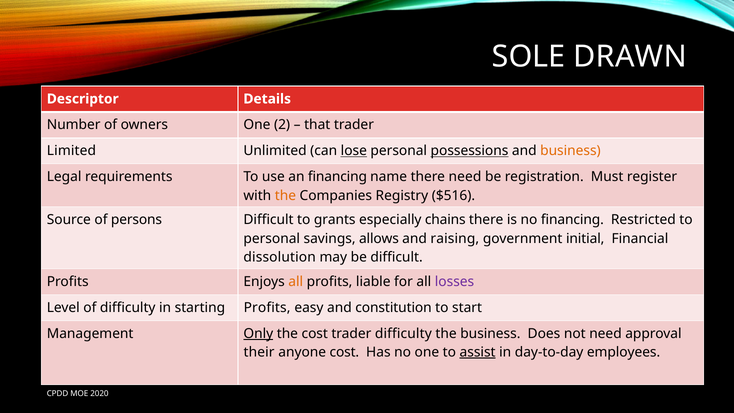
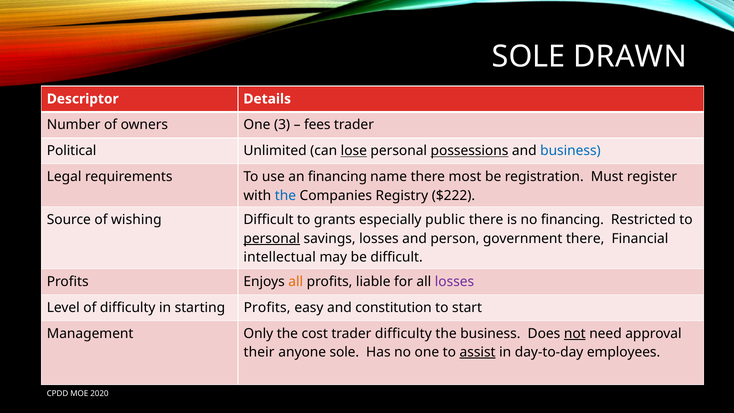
2: 2 -> 3 (282, 125)
that: that -> fees (317, 125)
Limited: Limited -> Political (72, 151)
business colour: orange -> blue (570, 151)
there need: need -> most (465, 177)
the colour: orange -> blue (285, 195)
$516: $516 -> $222 (453, 195)
persons: persons -> wishing (136, 220)
chains: chains -> public (445, 220)
personal underline: none -> present (272, 238)
savings allows: allows -> losses (379, 238)
raising: raising -> person (455, 238)
government initial: initial -> there (585, 238)
dissolution: dissolution -> intellectual (280, 257)
Only underline: present -> none (258, 333)
not underline: none -> present (575, 333)
anyone cost: cost -> sole (344, 352)
